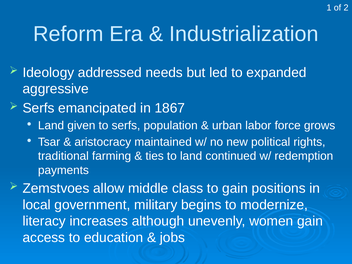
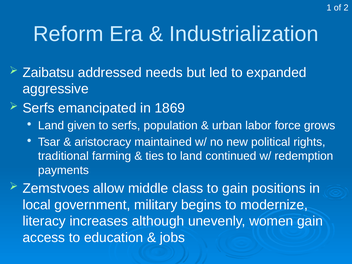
Ideology: Ideology -> Zaibatsu (48, 73)
1867: 1867 -> 1869 (170, 108)
